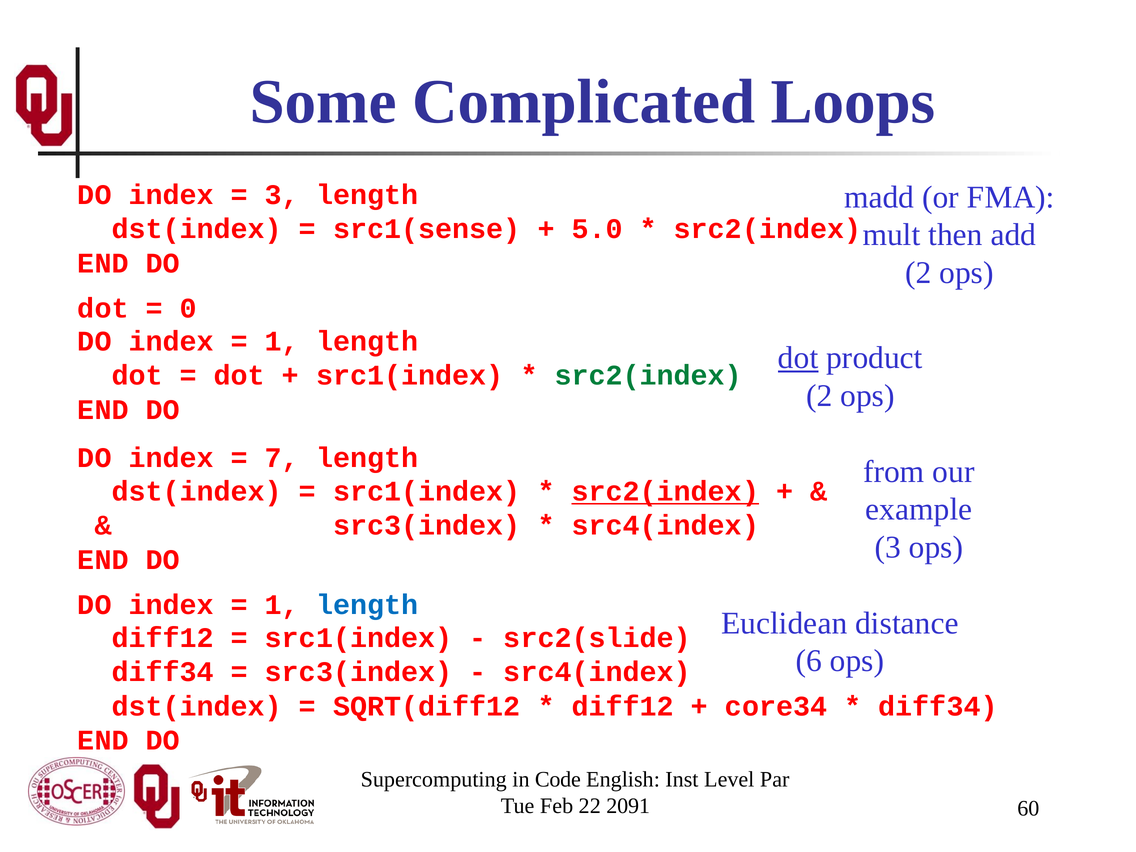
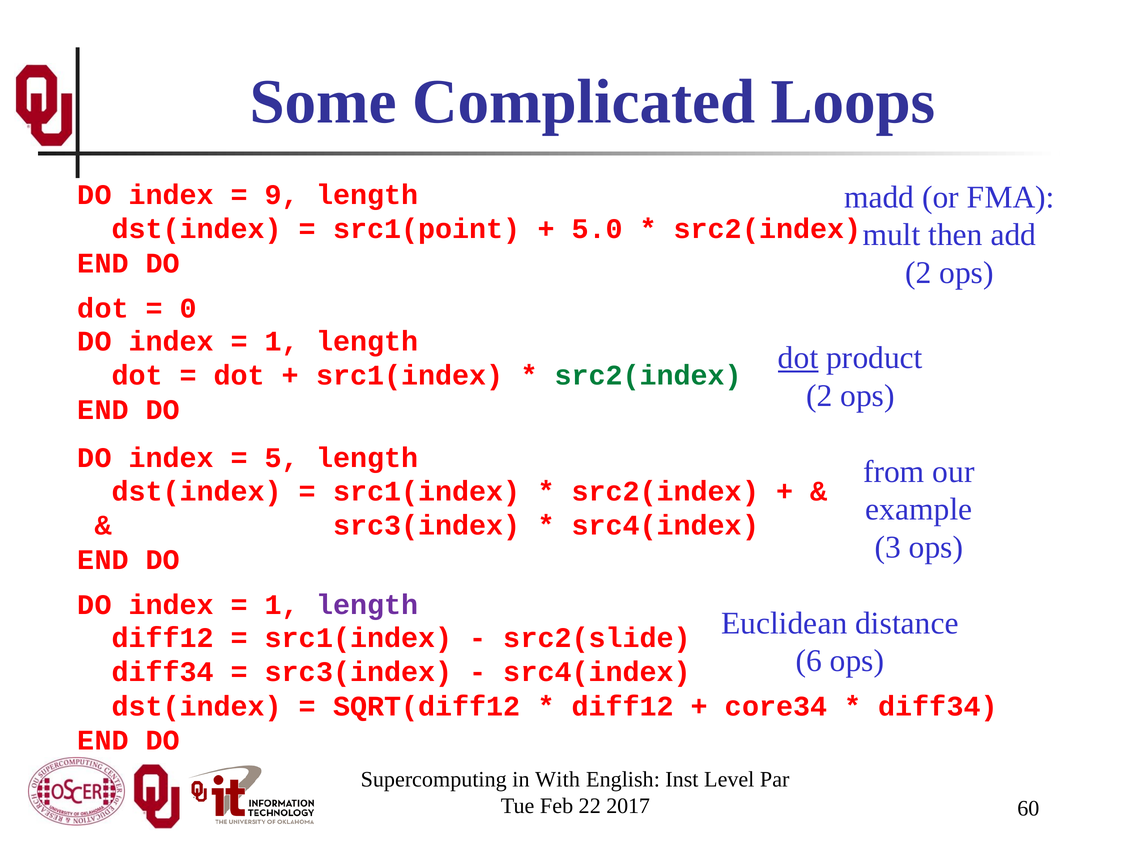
3: 3 -> 9 (282, 195)
src1(sense: src1(sense -> src1(point (427, 229)
7: 7 -> 5 (282, 458)
src2(index underline: present -> none (665, 491)
length colour: blue -> purple (367, 605)
Code: Code -> With (558, 780)
2091: 2091 -> 2017 (628, 806)
